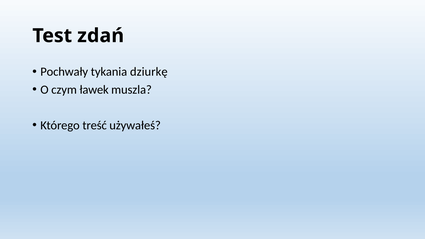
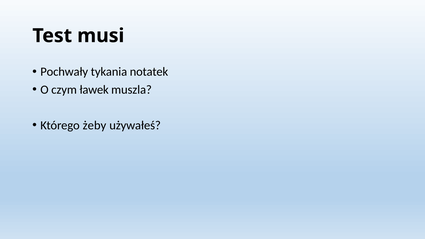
zdań: zdań -> musi (101, 36)
dziurkę: dziurkę -> notatek (149, 72)
treść: treść -> żeby (94, 125)
